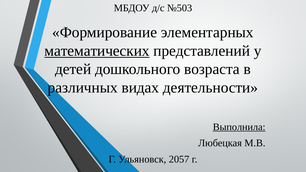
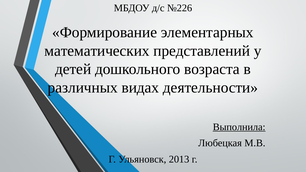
№503: №503 -> №226 (180, 8)
математических underline: present -> none (97, 51)
2057: 2057 -> 2013 (179, 159)
